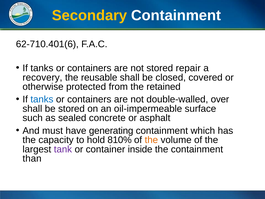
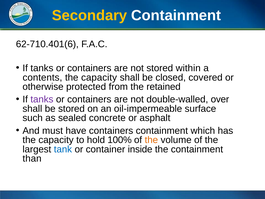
repair: repair -> within (188, 68)
recovery: recovery -> contents (42, 77)
reusable: reusable -> capacity (99, 77)
tanks colour: blue -> purple (42, 99)
have generating: generating -> containers (111, 130)
810%: 810% -> 100% (120, 140)
tank colour: purple -> blue (63, 149)
